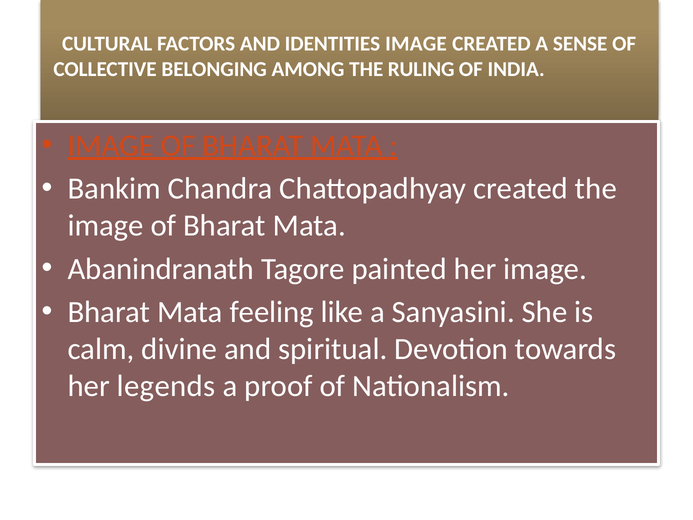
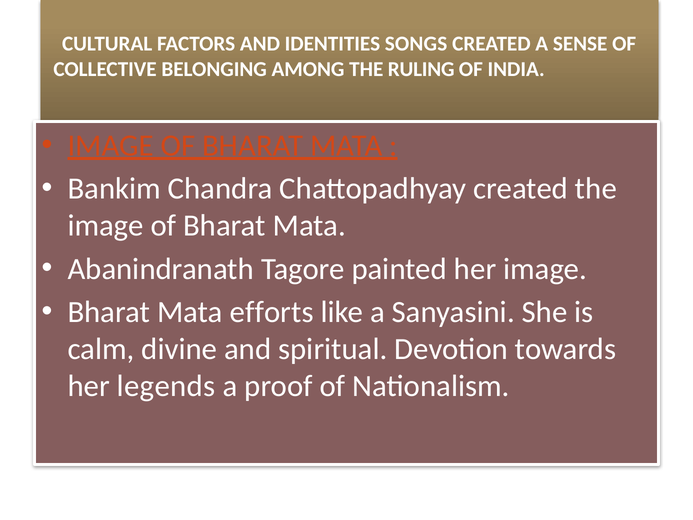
IDENTITIES IMAGE: IMAGE -> SONGS (416, 44)
feeling: feeling -> efforts (272, 312)
